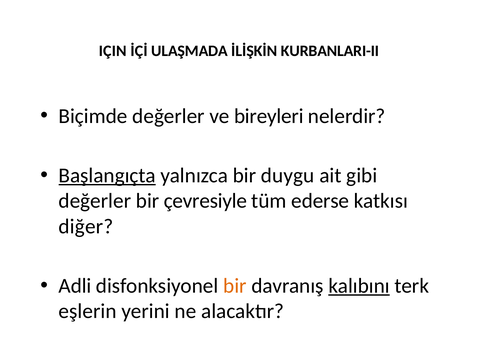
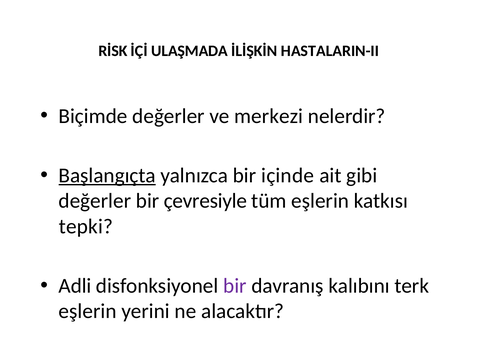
IÇIN: IÇIN -> RİSK (113, 51)
KURBANLARI-II: KURBANLARI-II -> HASTALARIN-II (330, 51)
bireyleri: bireyleri -> merkezi (269, 116)
duygu: duygu -> içinde (288, 176)
tüm ederse: ederse -> eşlerin (320, 201)
diğer: diğer -> tepki (86, 227)
bir colour: orange -> purple (235, 286)
kalıbını underline: present -> none (359, 286)
